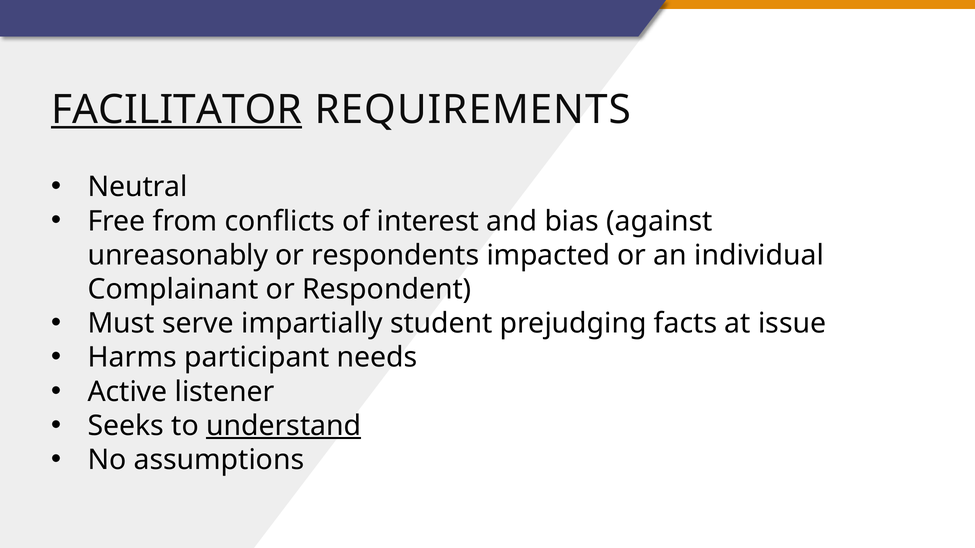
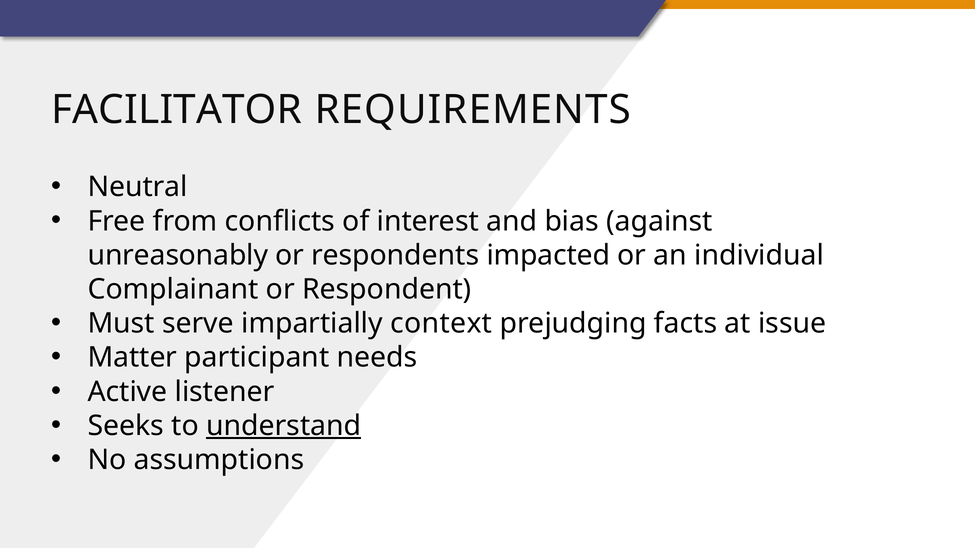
FACILITATOR underline: present -> none (177, 110)
student: student -> context (441, 324)
Harms: Harms -> Matter (132, 358)
